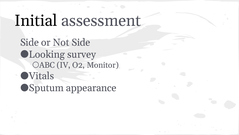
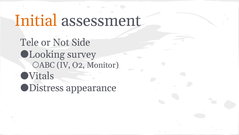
Initial colour: black -> orange (36, 21)
Side: Side -> Tele (30, 42)
Sputum: Sputum -> Distress (46, 88)
